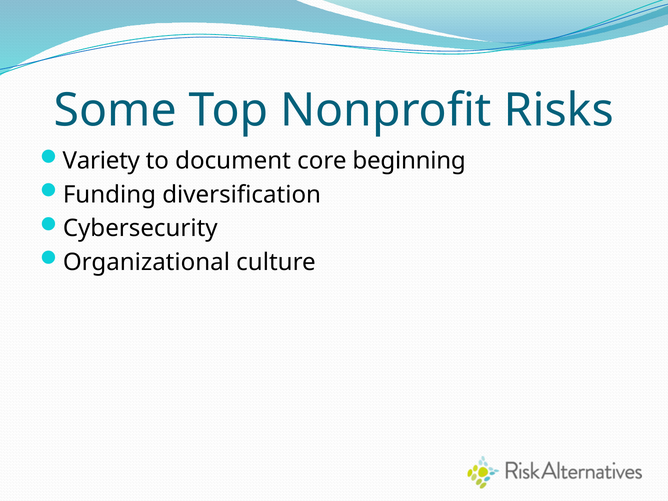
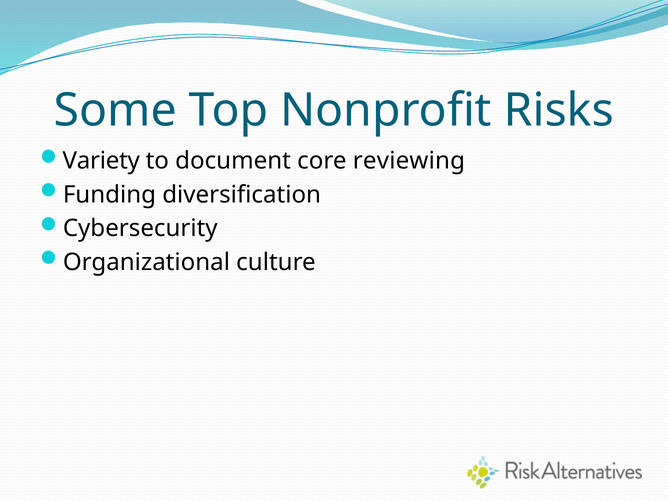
beginning: beginning -> reviewing (409, 161)
